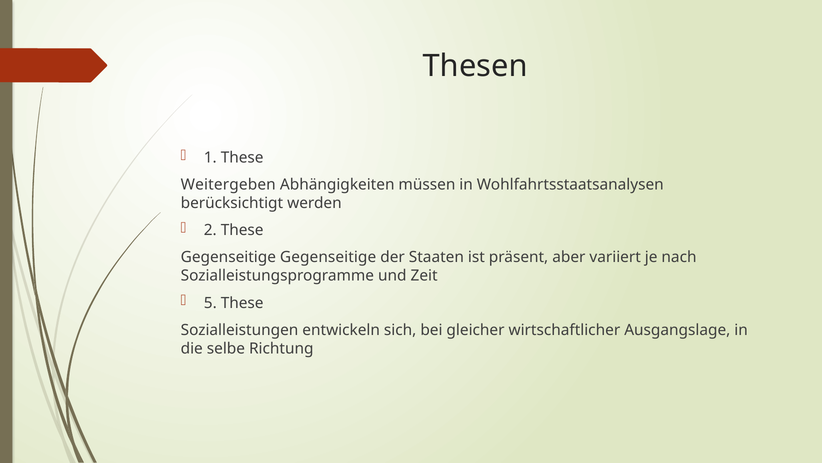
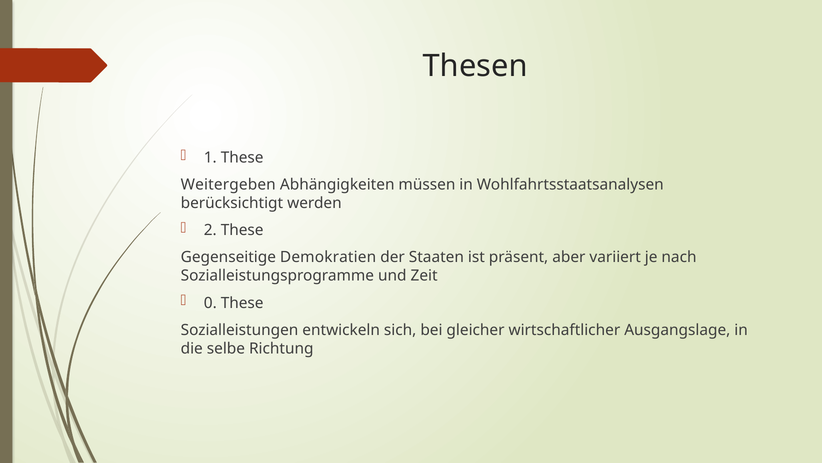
Gegenseitige Gegenseitige: Gegenseitige -> Demokratien (328, 257)
5: 5 -> 0 (210, 303)
